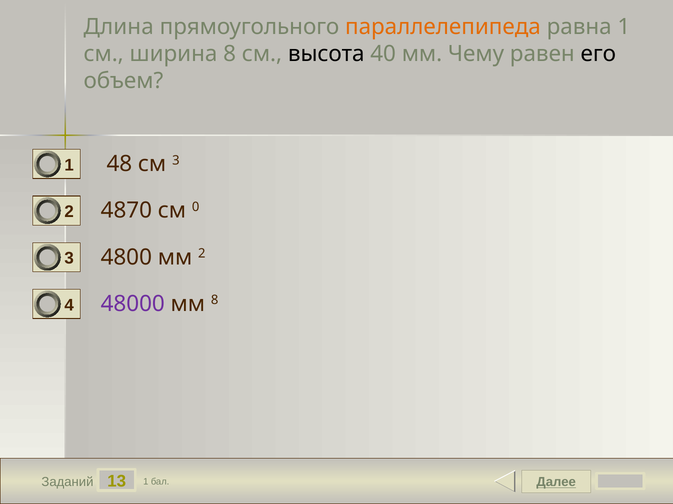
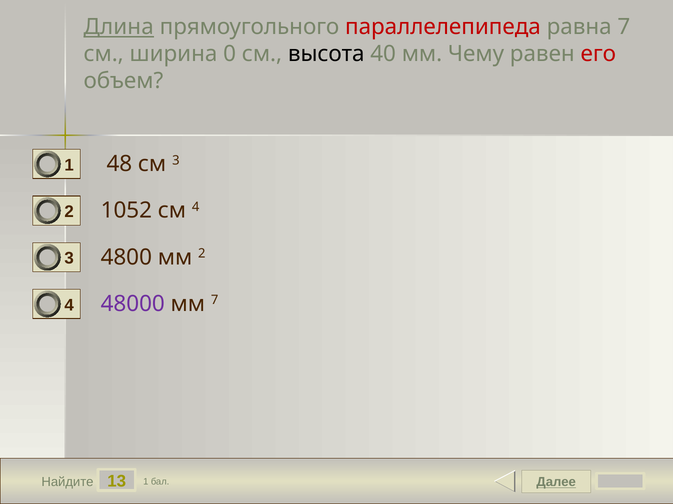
Длина underline: none -> present (119, 27)
параллелепипеда colour: orange -> red (443, 27)
равна 1: 1 -> 7 (624, 27)
ширина 8: 8 -> 0 (230, 54)
его colour: black -> red (598, 54)
4870: 4870 -> 1052 (126, 211)
см 0: 0 -> 4 (196, 207)
мм 8: 8 -> 7 (215, 301)
Заданий: Заданий -> Найдите (67, 483)
